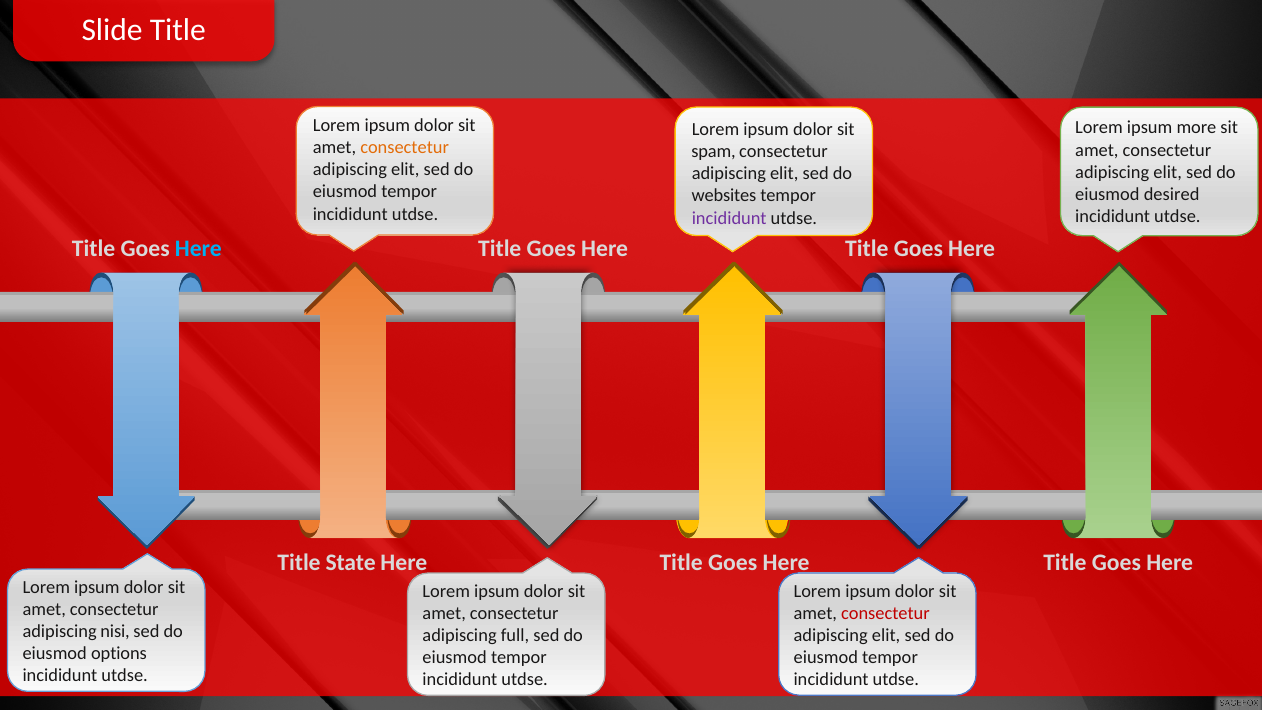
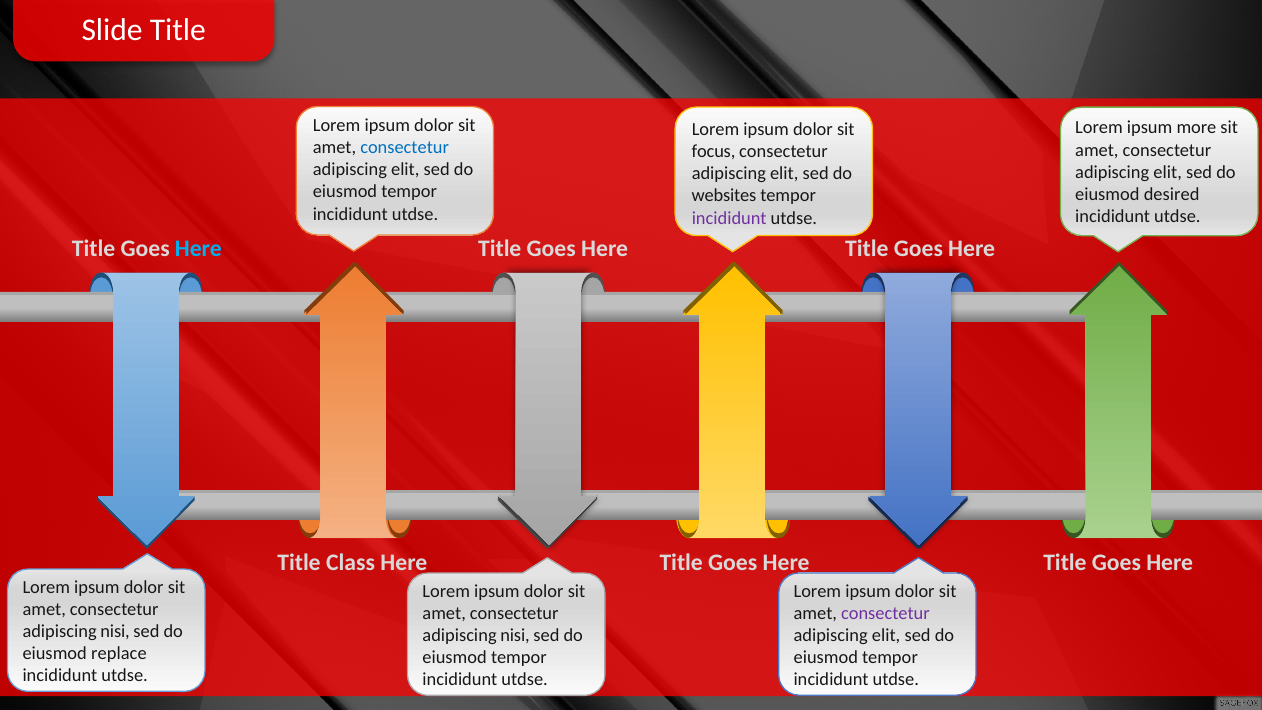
consectetur colour: orange -> blue (405, 148)
spam: spam -> focus (714, 152)
State: State -> Class (351, 563)
consectetur colour: red -> purple (885, 613)
full: full -> nisi (515, 635)
options: options -> replace (119, 653)
